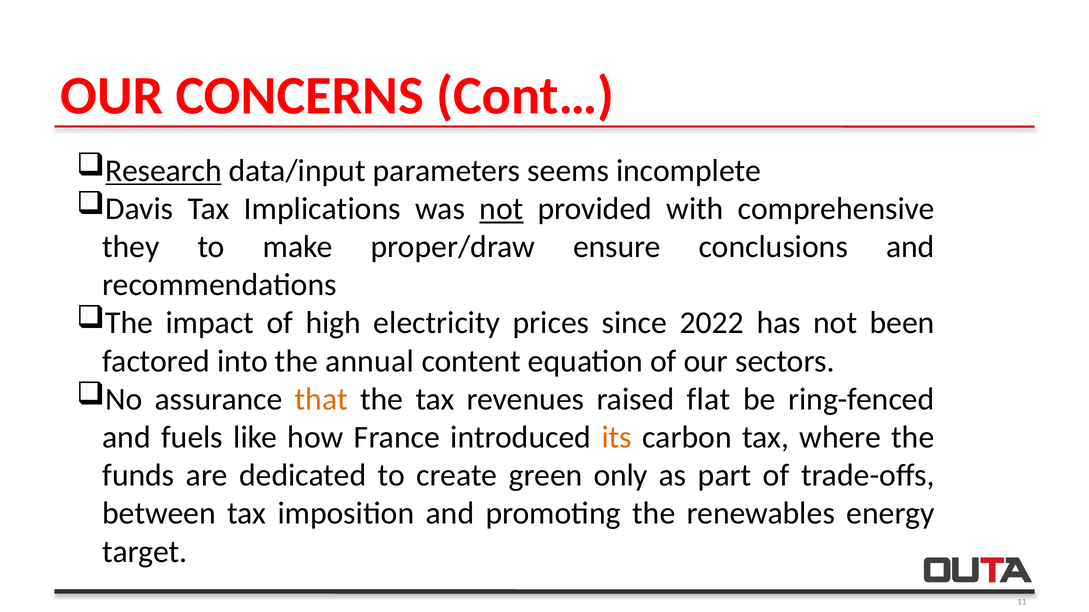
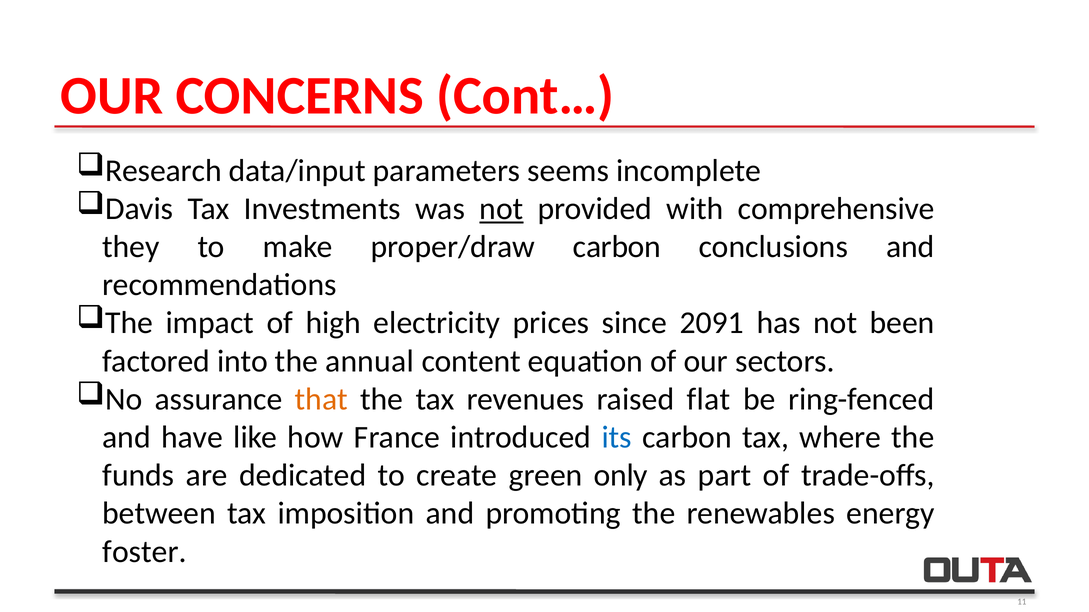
Research underline: present -> none (163, 171)
Implications: Implications -> Investments (322, 209)
proper/draw ensure: ensure -> carbon (617, 247)
2022: 2022 -> 2091 (712, 323)
fuels: fuels -> have (192, 437)
its colour: orange -> blue (617, 437)
target: target -> foster (145, 552)
